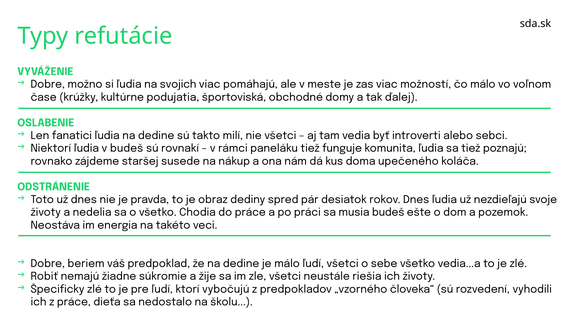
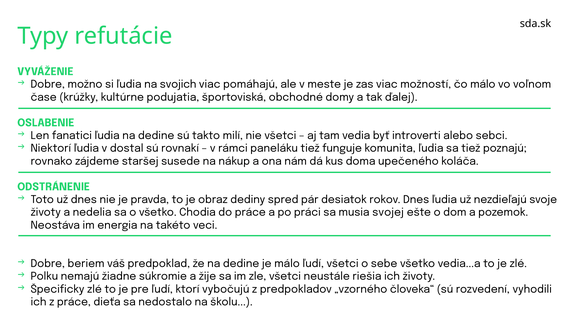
v budeš: budeš -> dostal (127, 148)
musia budeš: budeš -> svojej (388, 212)
Robiť: Robiť -> Polku (44, 276)
